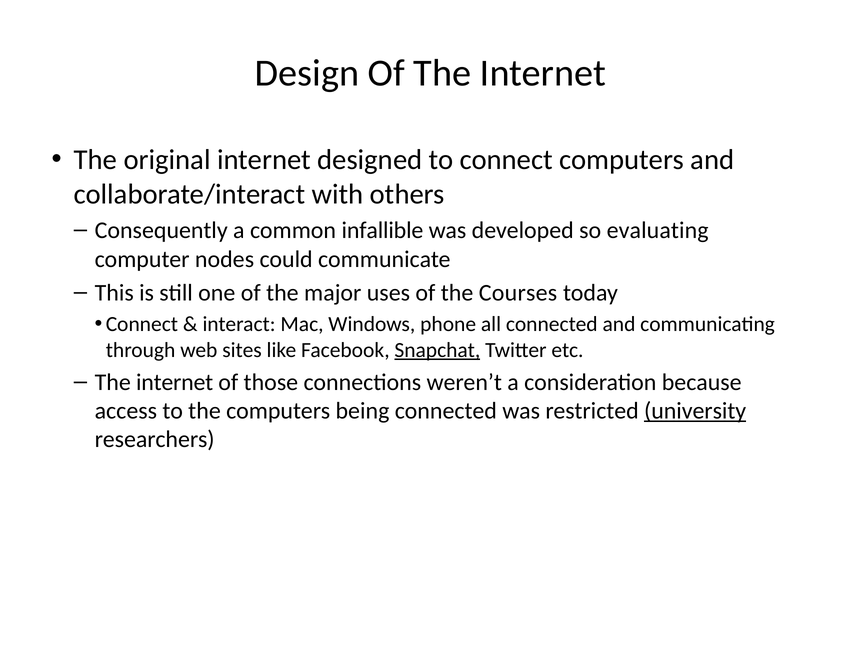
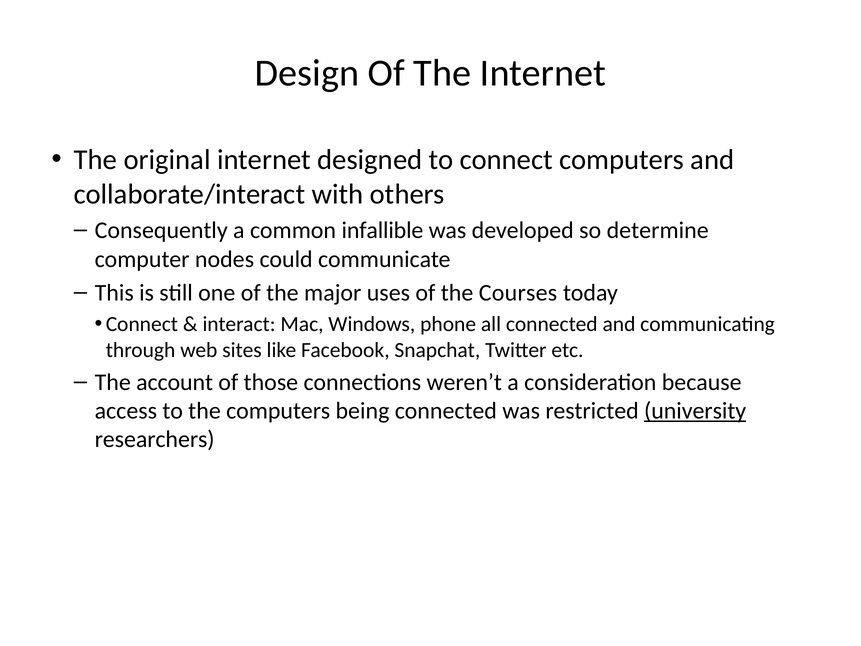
evaluating: evaluating -> determine (658, 230)
Snapchat underline: present -> none (437, 350)
internet: internet -> account (175, 382)
